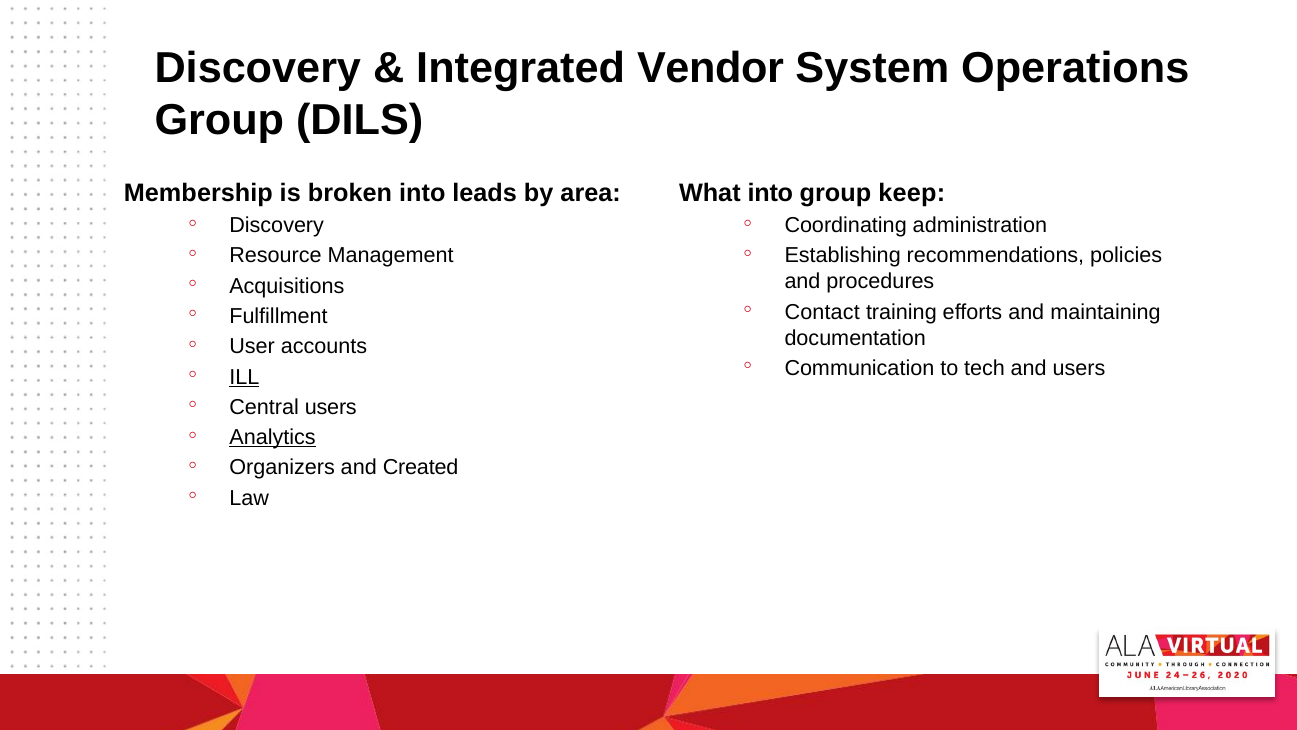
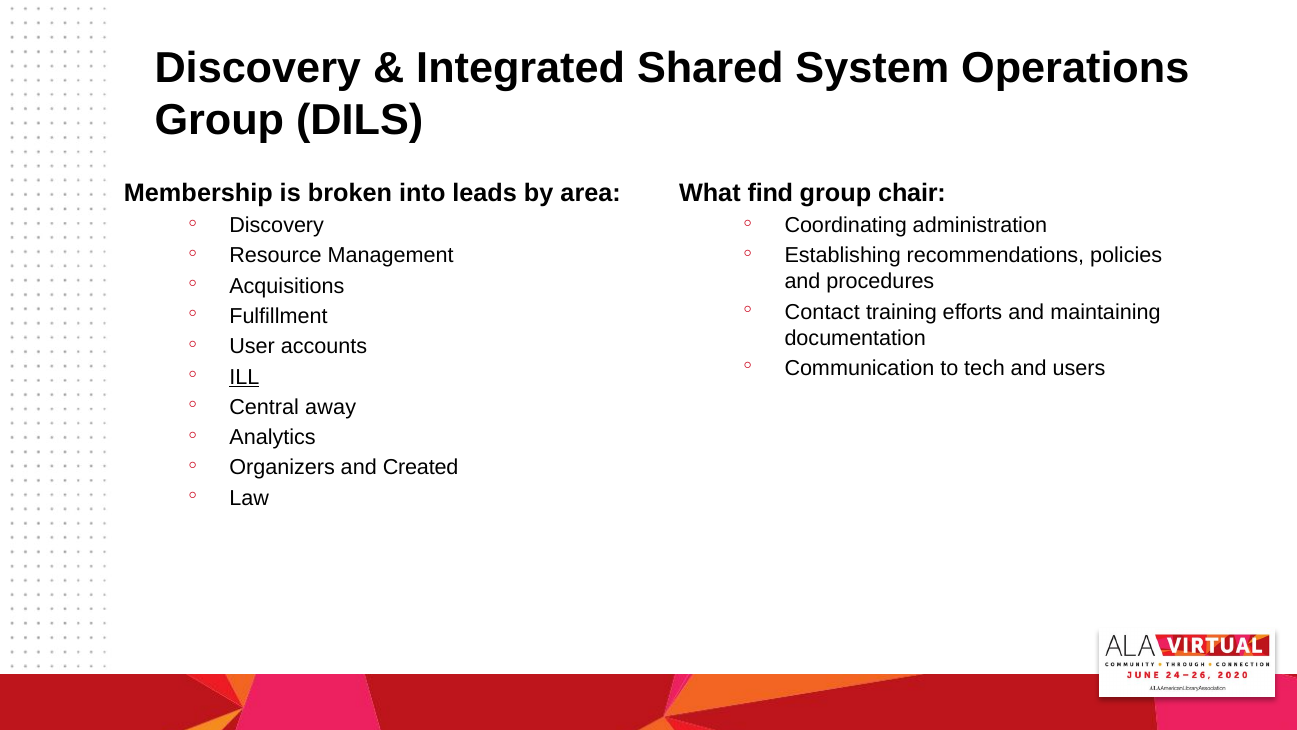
Vendor: Vendor -> Shared (710, 68)
What into: into -> find (770, 193)
keep: keep -> chair (912, 193)
Central users: users -> away (331, 407)
Analytics underline: present -> none (273, 437)
